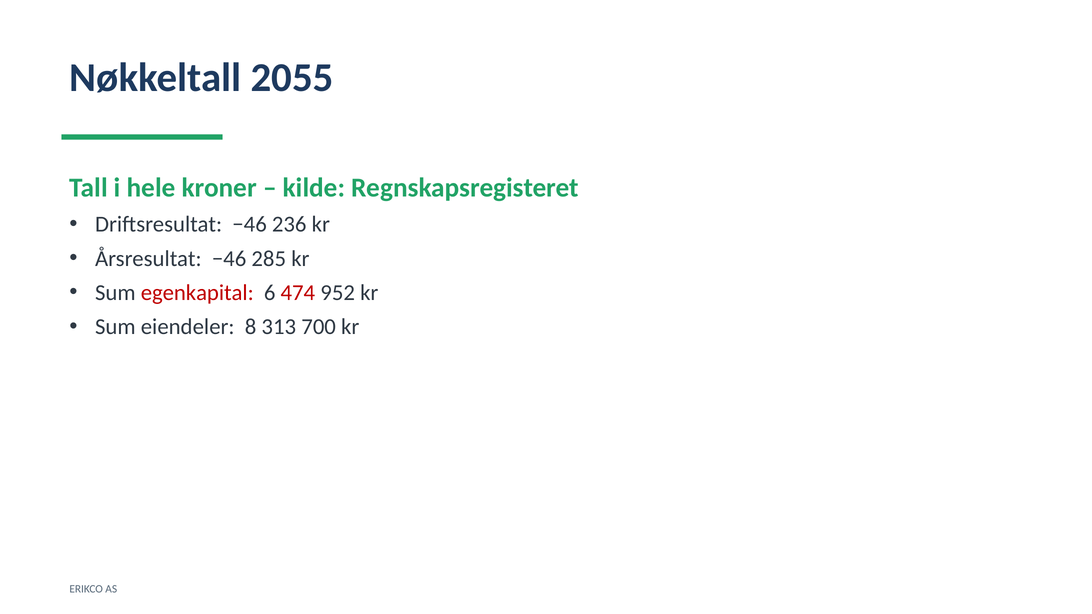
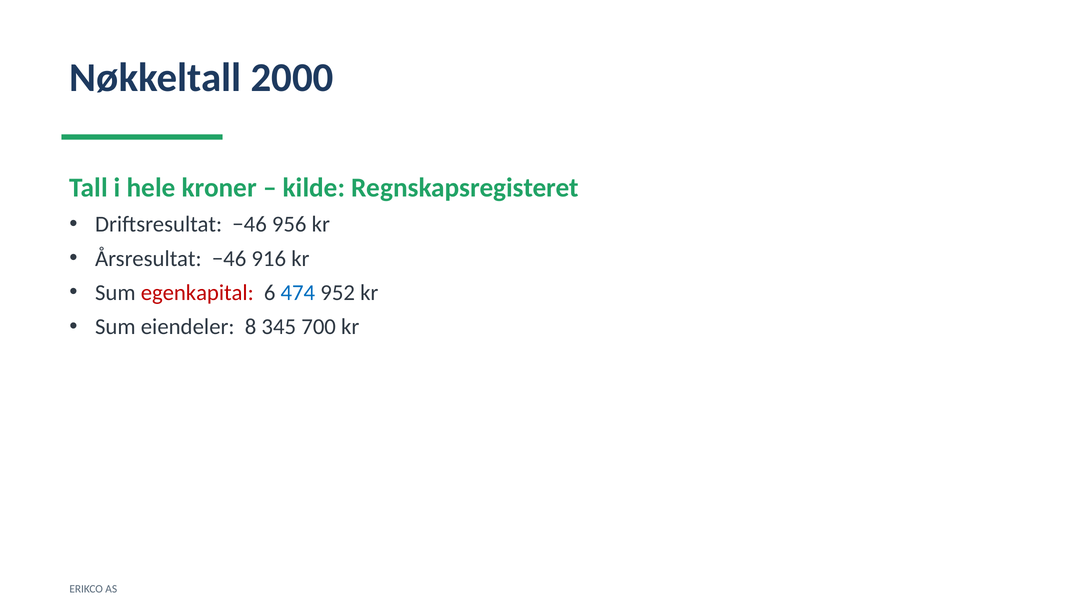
2055: 2055 -> 2000 (292, 78)
236: 236 -> 956 (289, 225)
285: 285 -> 916 (269, 259)
474 colour: red -> blue (298, 293)
313: 313 -> 345 (279, 327)
